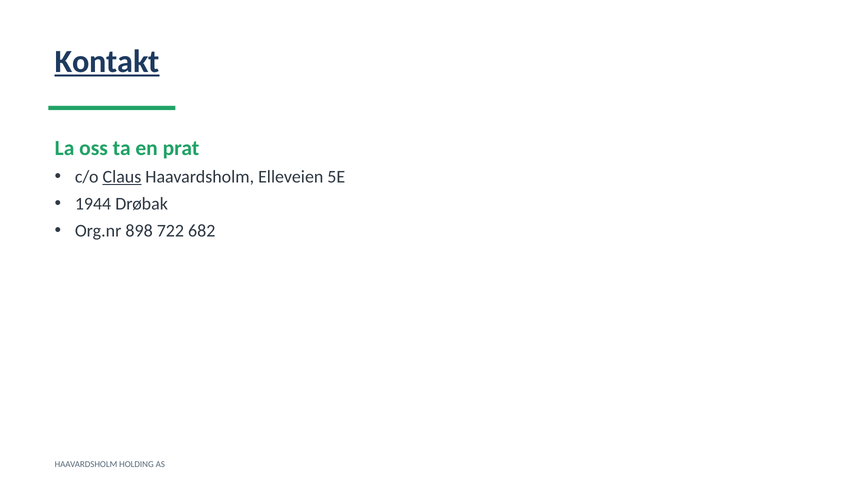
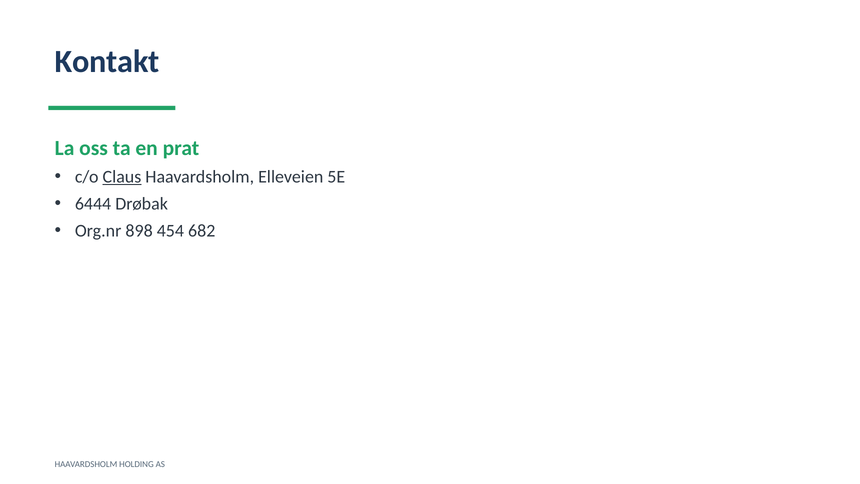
Kontakt underline: present -> none (107, 61)
1944: 1944 -> 6444 (93, 204)
722: 722 -> 454 (170, 231)
